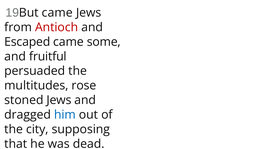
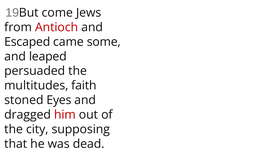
came: came -> come (57, 13)
fruitful: fruitful -> leaped (48, 56)
rose: rose -> faith (84, 86)
stoned Jews: Jews -> Eyes (59, 100)
him colour: blue -> red (65, 115)
